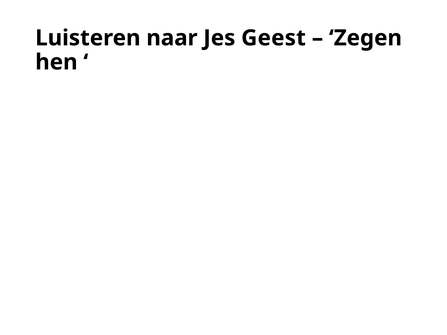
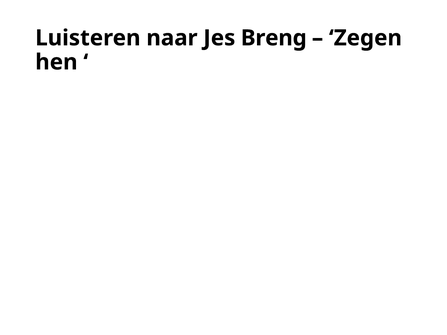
Geest: Geest -> Breng (274, 38)
